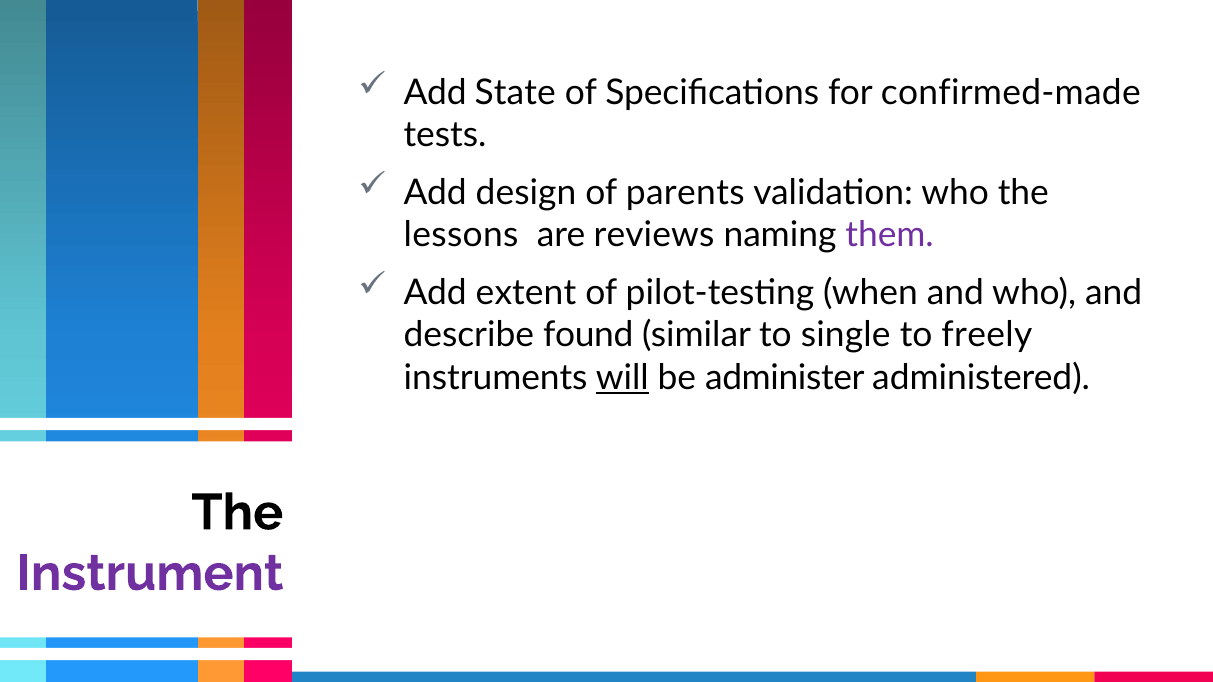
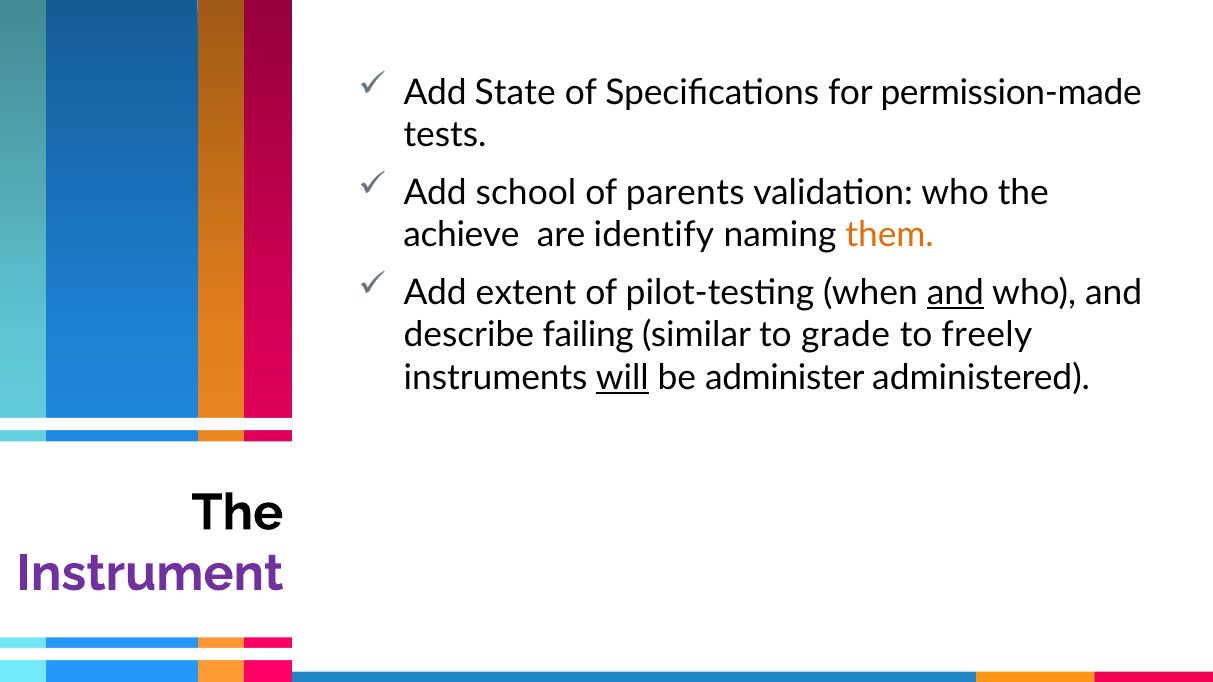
confirmed-made: confirmed-made -> permission-made (1011, 93)
design: design -> school (526, 193)
lessons: lessons -> achieve (461, 235)
reviews: reviews -> identify (654, 235)
them colour: purple -> orange (890, 235)
and underline: none -> present (955, 293)
found: found -> failing (588, 335)
single: single -> grade (846, 335)
